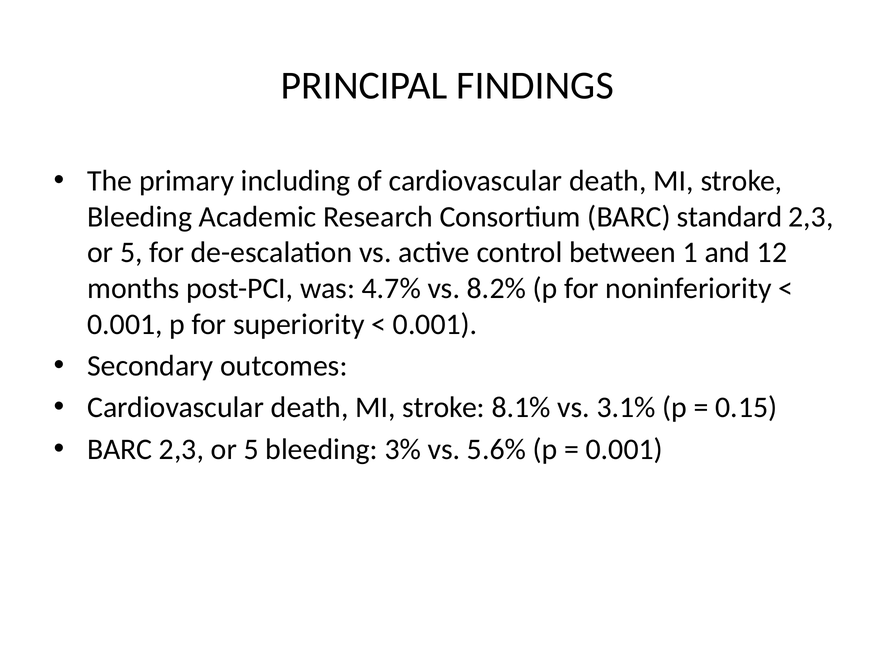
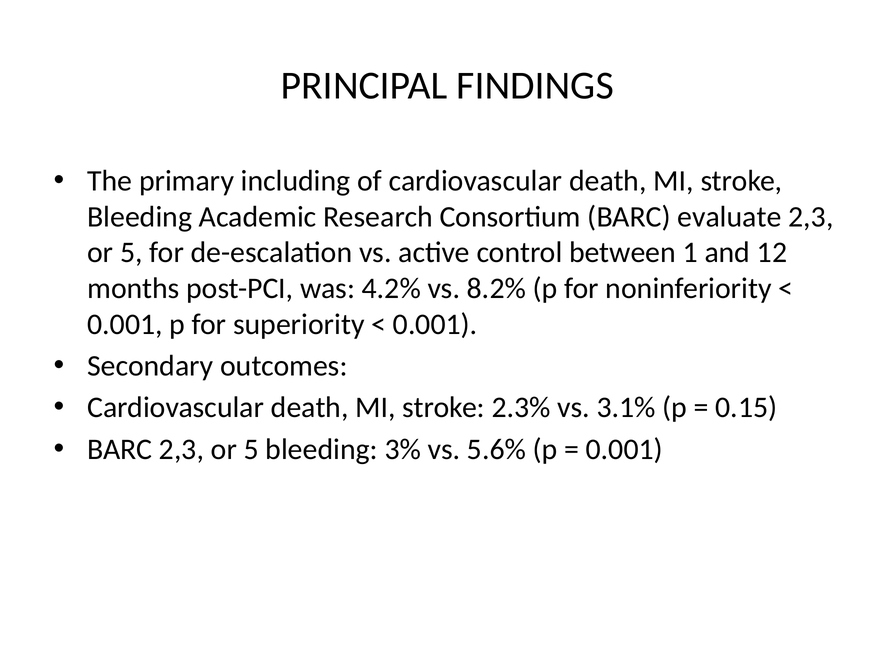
standard: standard -> evaluate (729, 217)
4.7%: 4.7% -> 4.2% (391, 288)
8.1%: 8.1% -> 2.3% (521, 408)
